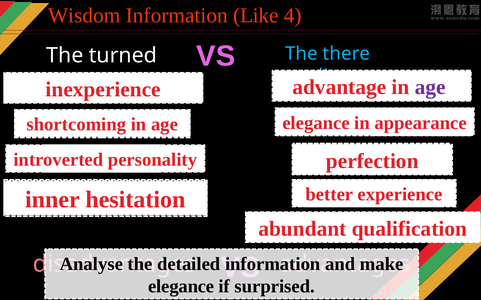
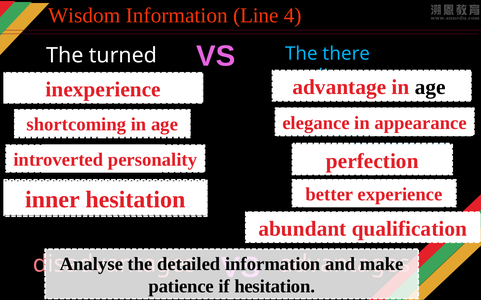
Like: Like -> Line (256, 15)
age colour: purple -> black (430, 87)
elegance: elegance -> patience (181, 287)
if surprised: surprised -> hesitation (275, 287)
